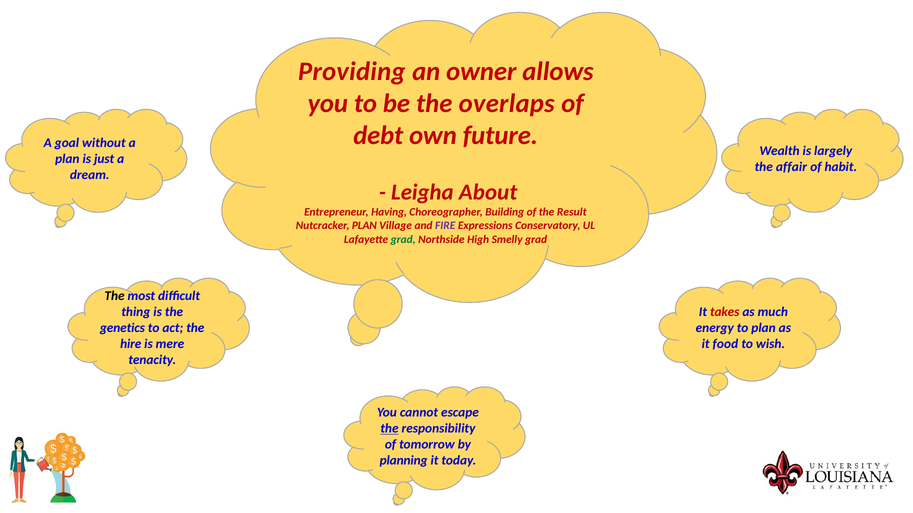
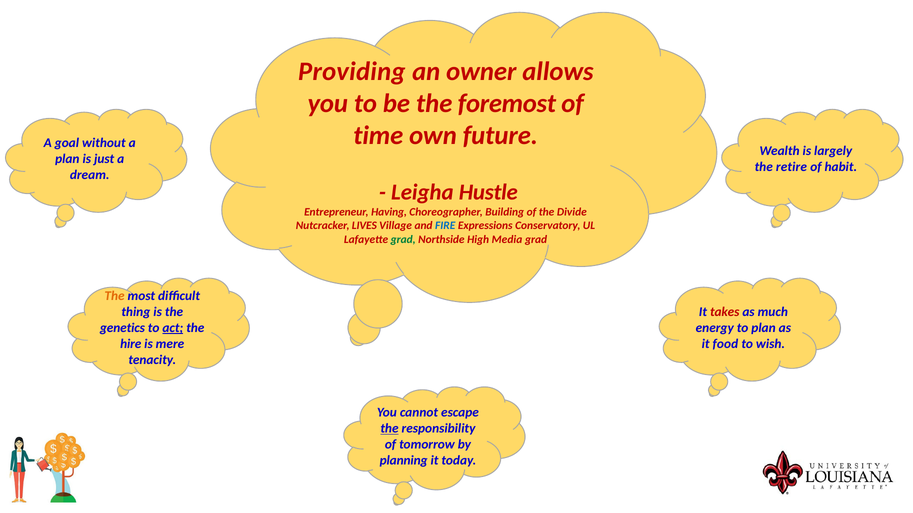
overlaps: overlaps -> foremost (507, 104)
debt: debt -> time (378, 136)
affair: affair -> retire (791, 167)
About: About -> Hustle (488, 193)
Result: Result -> Divide (572, 212)
Nutcracker PLAN: PLAN -> LIVES (364, 226)
FIRE colour: purple -> blue (445, 226)
Smelly: Smelly -> Media (507, 240)
The colour: black -> orange (115, 296)
act underline: none -> present (173, 328)
